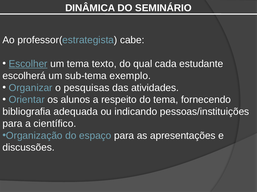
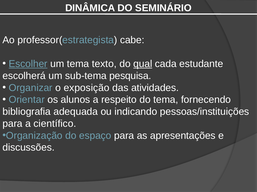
qual underline: none -> present (143, 64)
exemplo: exemplo -> pesquisa (130, 76)
pesquisas: pesquisas -> exposição (87, 88)
